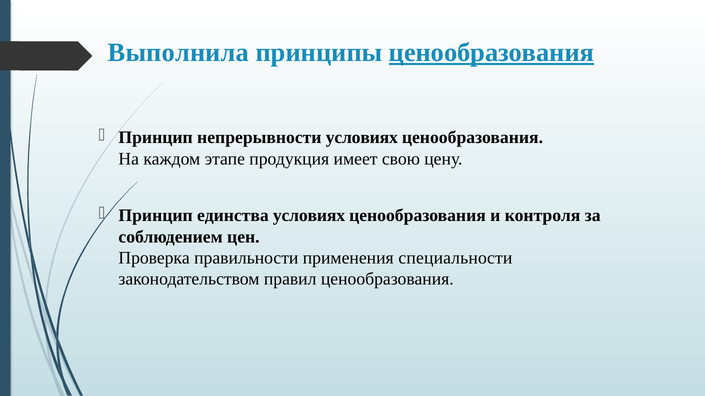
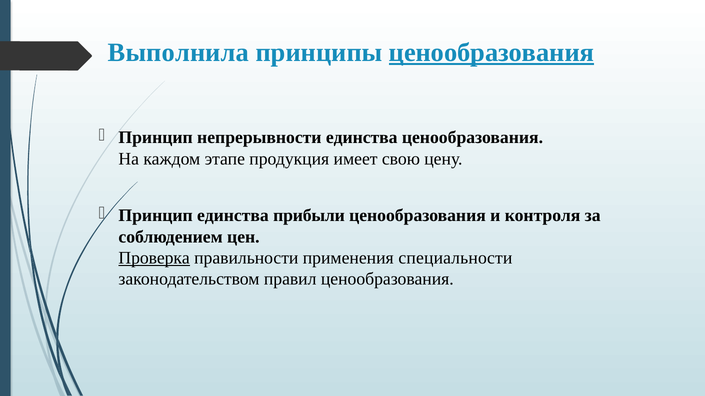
непрерывности условиях: условиях -> единства (362, 138)
единства условиях: условиях -> прибыли (309, 216)
Проверка underline: none -> present (154, 258)
